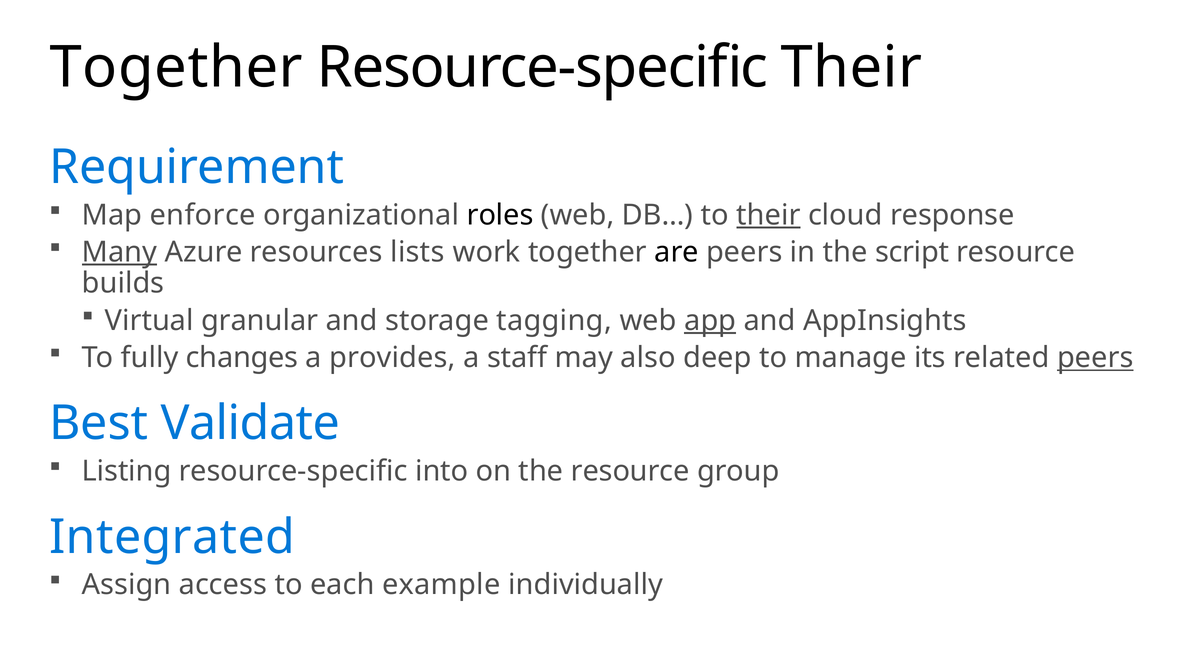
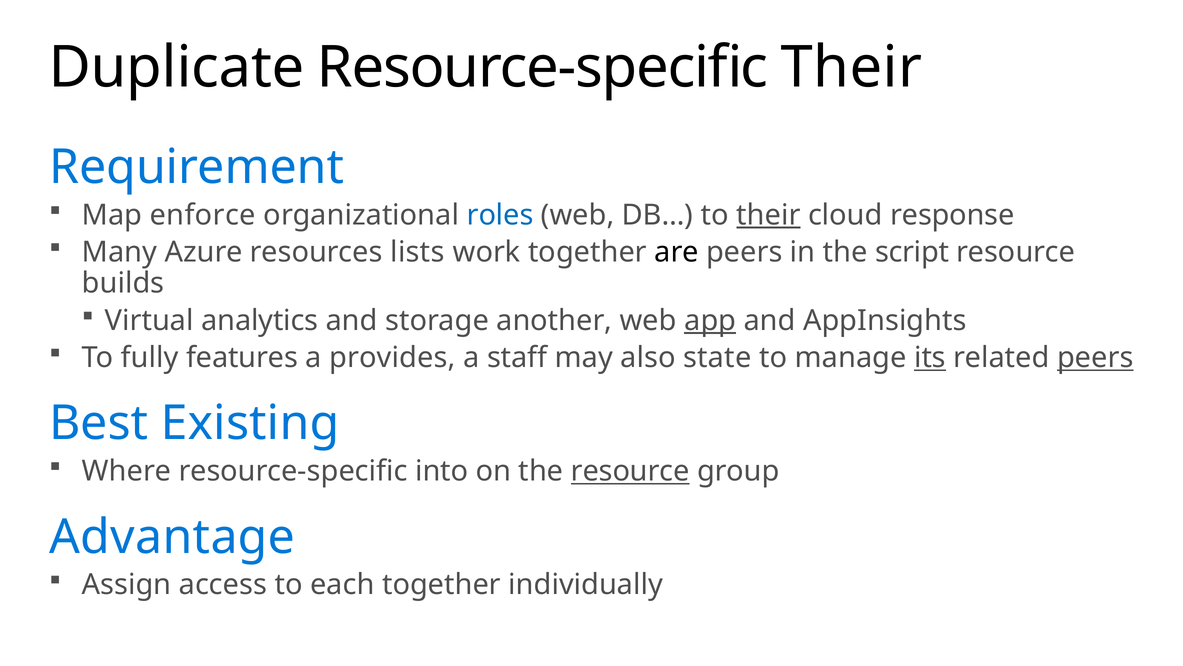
Together: Together -> Duplicate (177, 68)
roles colour: black -> blue (500, 215)
Many underline: present -> none (119, 252)
granular: granular -> analytics (260, 320)
tagging: tagging -> another (554, 320)
changes: changes -> features (242, 357)
deep: deep -> state (717, 357)
its underline: none -> present (930, 357)
Validate: Validate -> Existing (250, 423)
Listing: Listing -> Where (127, 471)
resource underline: none -> present (630, 471)
Integrated: Integrated -> Advantage (172, 537)
each example: example -> together (442, 584)
